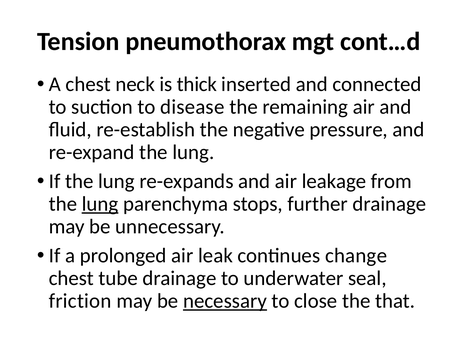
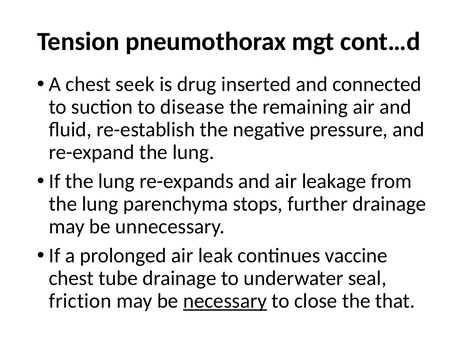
neck: neck -> seek (135, 84)
thick: thick -> drug (197, 84)
lung underline: present -> none (100, 204)
change: change -> vaccine (356, 255)
